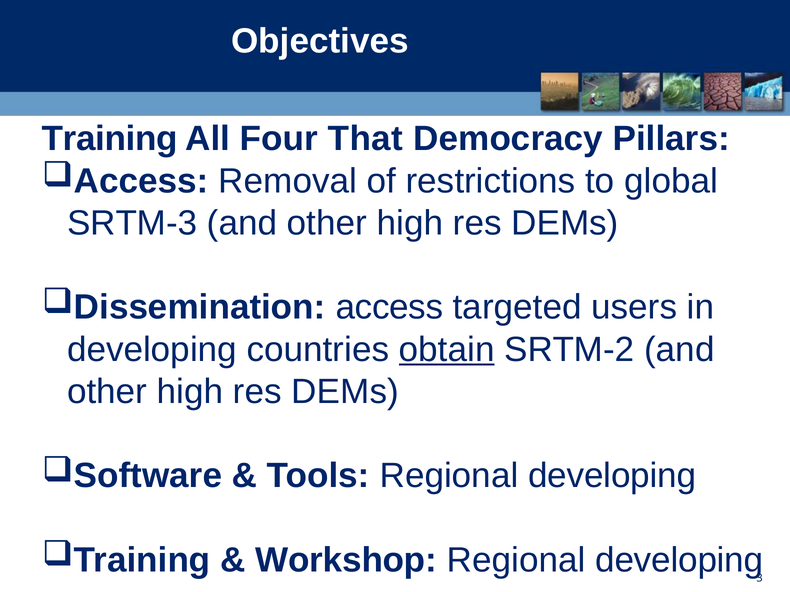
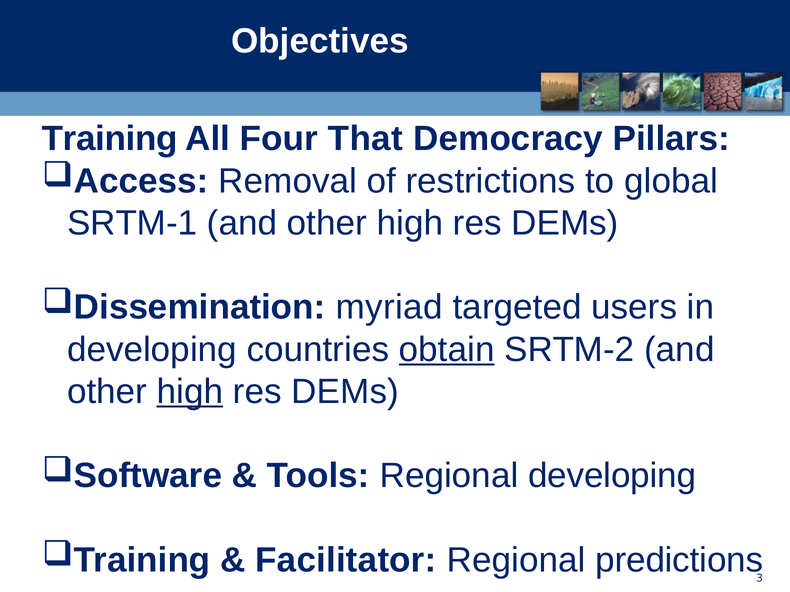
SRTM-3: SRTM-3 -> SRTM-1 (132, 223)
access: access -> myriad (389, 308)
high underline: none -> present (190, 392)
Workshop: Workshop -> Facilitator (346, 560)
developing: developing -> predictions (679, 560)
